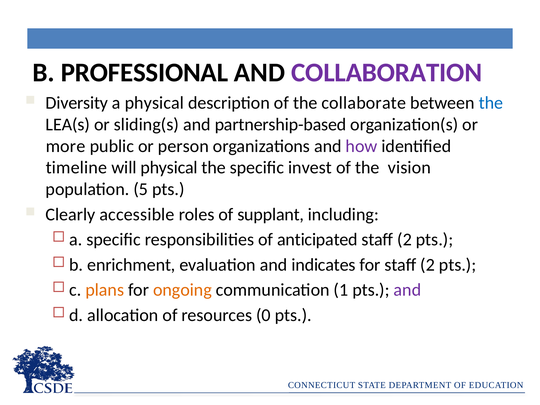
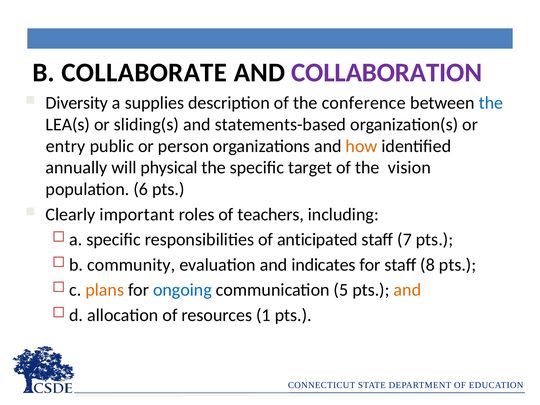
PROFESSIONAL: PROFESSIONAL -> COLLABORATE (144, 73)
a physical: physical -> supplies (154, 103)
collaborate: collaborate -> conference (364, 103)
partnership-based: partnership-based -> statements-based (280, 124)
more: more -> entry (66, 146)
how colour: purple -> orange (362, 146)
timeline: timeline -> annually (76, 168)
invest: invest -> target (310, 168)
5: 5 -> 6 (141, 189)
accessible: accessible -> important (137, 214)
supplant: supplant -> teachers (271, 214)
2: 2 -> 7 (405, 240)
enrichment: enrichment -> community (131, 265)
for staff 2: 2 -> 8 (428, 265)
ongoing colour: orange -> blue (182, 290)
1: 1 -> 5 (341, 290)
and colour: purple -> orange (407, 290)
0: 0 -> 1 (263, 315)
